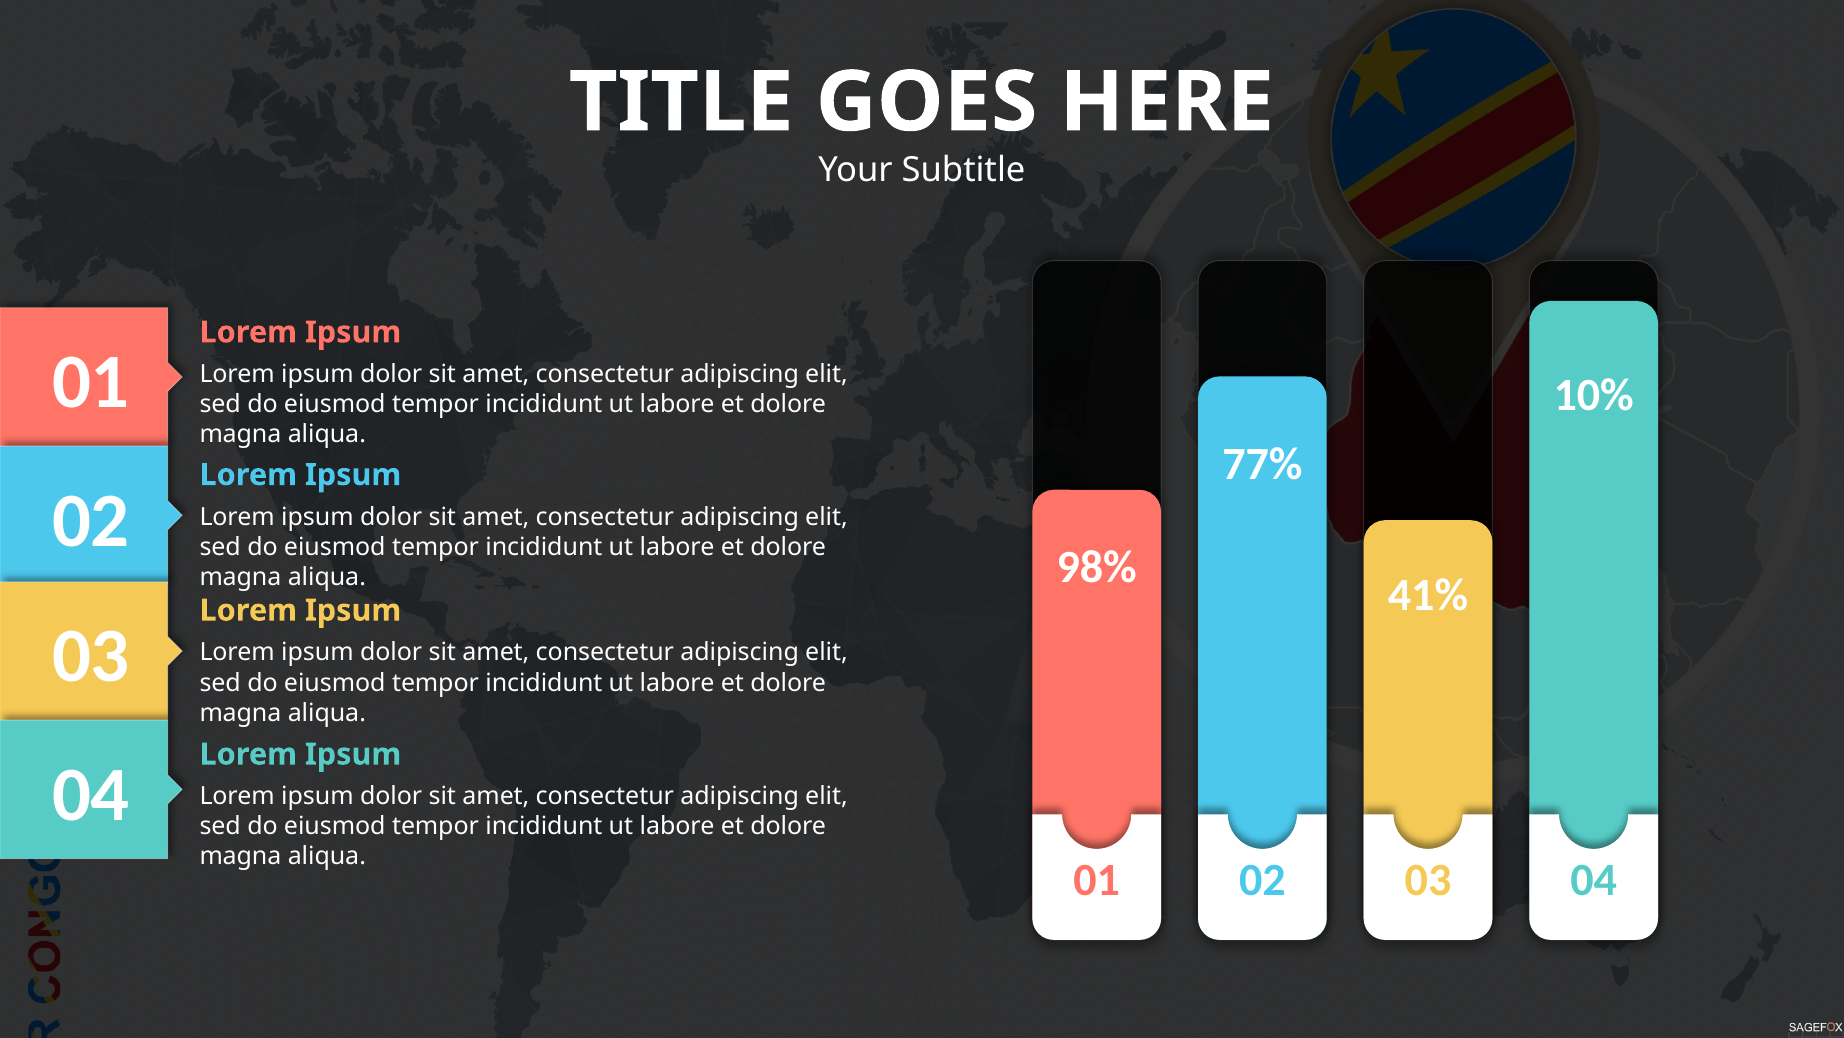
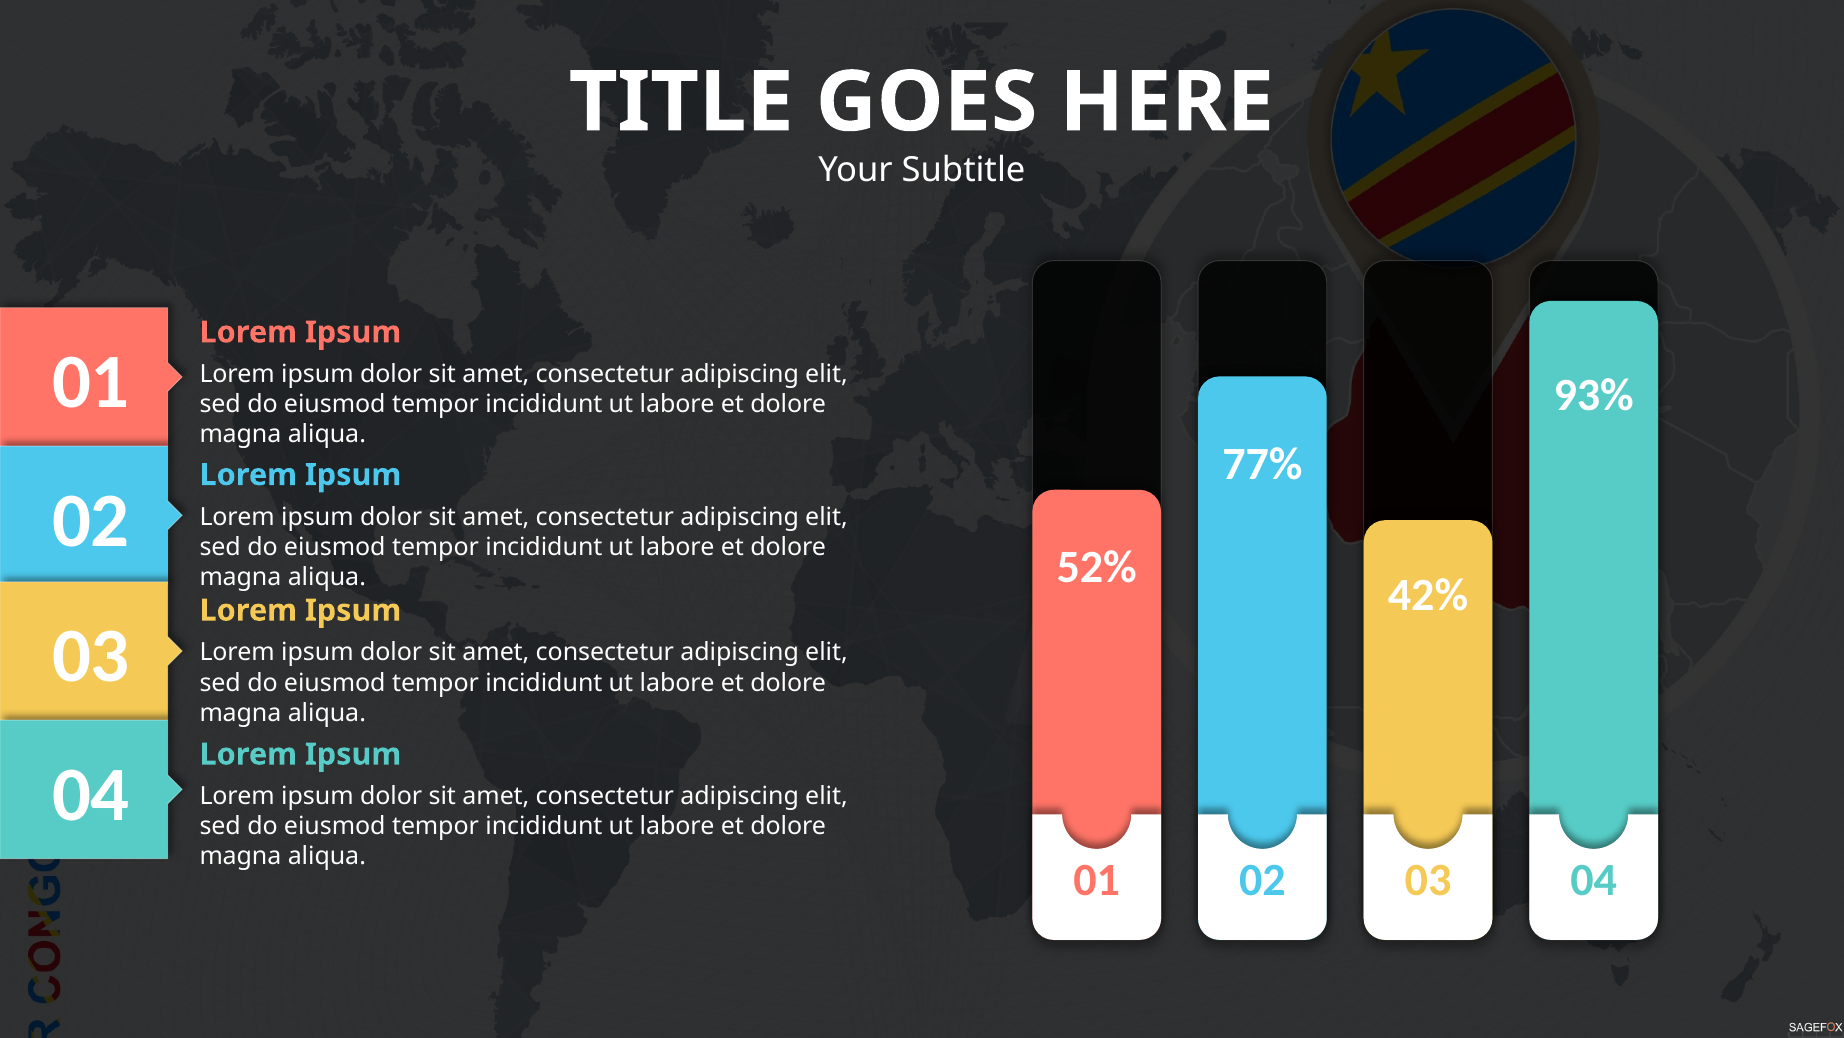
10%: 10% -> 93% (1594, 395)
98%: 98% -> 52% (1097, 567)
41%: 41% -> 42% (1428, 594)
